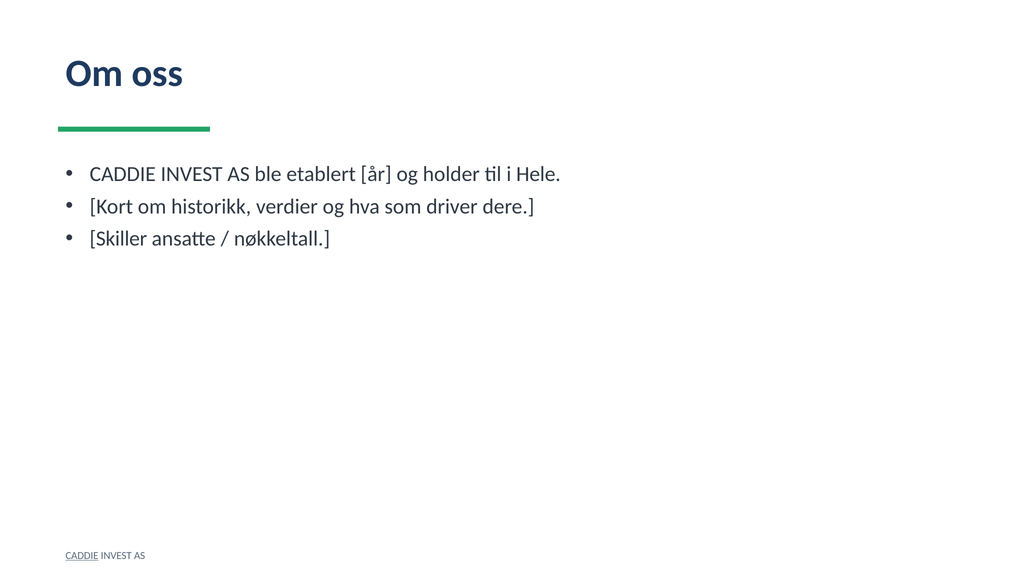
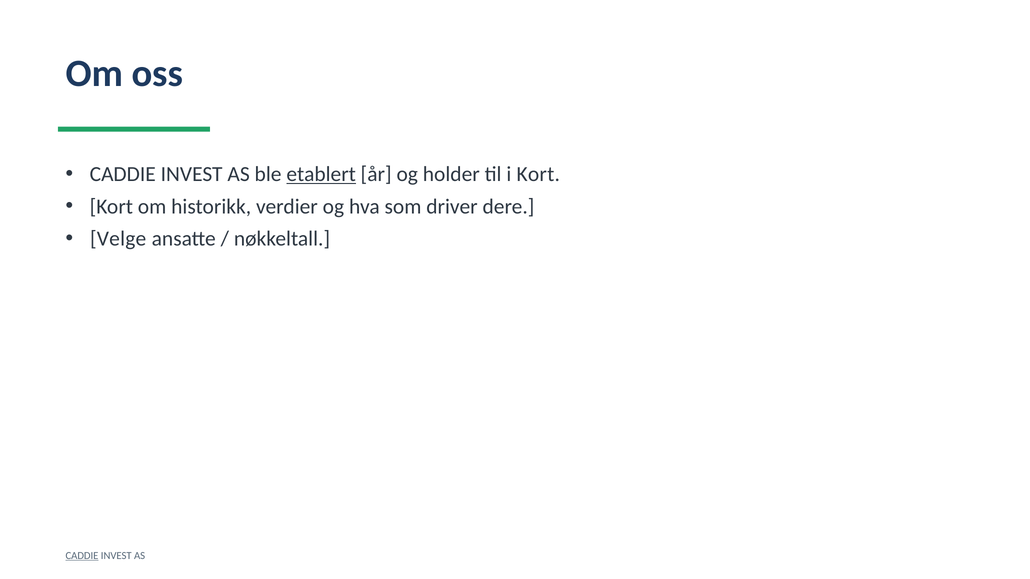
etablert underline: none -> present (321, 174)
i Hele: Hele -> Kort (538, 174)
Skiller: Skiller -> Velge (118, 239)
